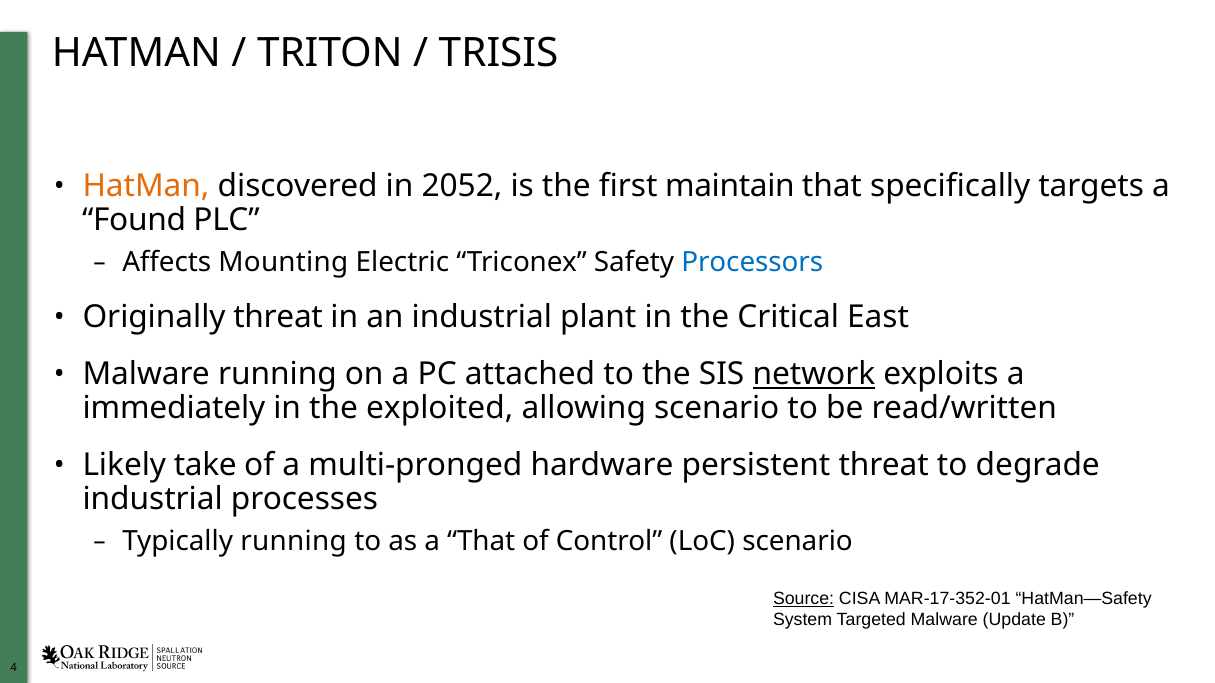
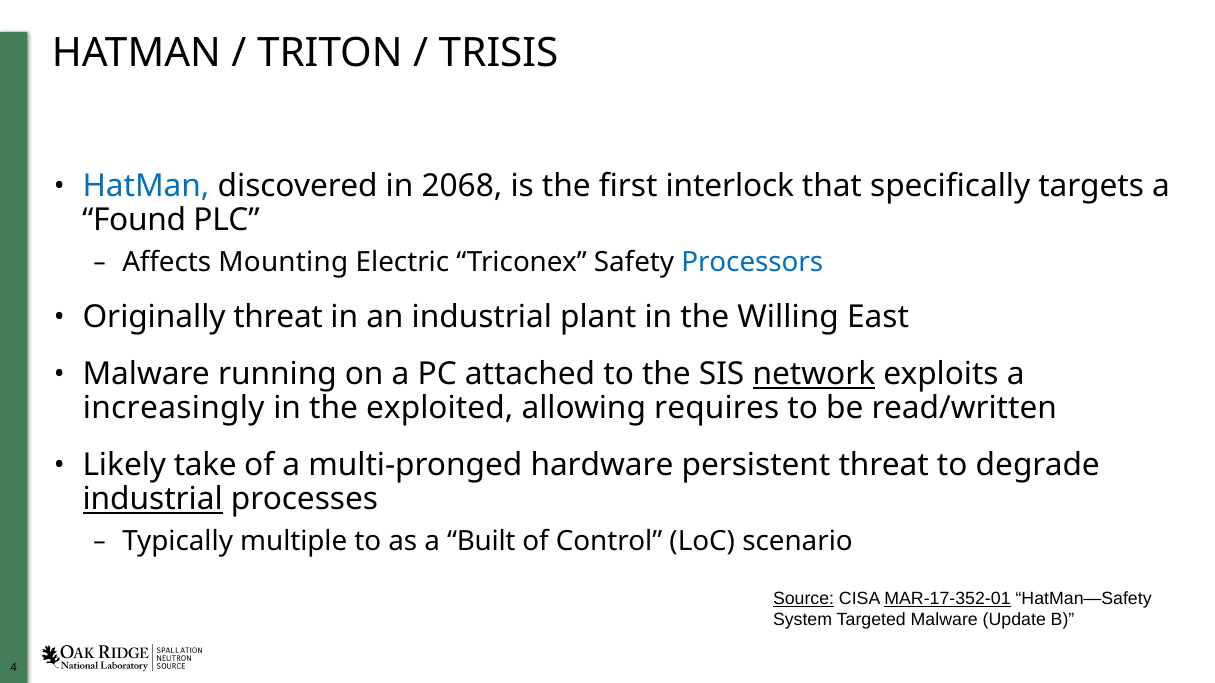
HatMan colour: orange -> blue (146, 186)
2052: 2052 -> 2068 (462, 186)
maintain: maintain -> interlock (730, 186)
Critical: Critical -> Willing (788, 318)
immediately: immediately -> increasingly (174, 409)
allowing scenario: scenario -> requires (717, 409)
industrial underline: none -> present (153, 500)
Typically running: running -> multiple (294, 542)
a That: That -> Built (481, 542)
MAR-17-352-01 underline: none -> present (947, 599)
